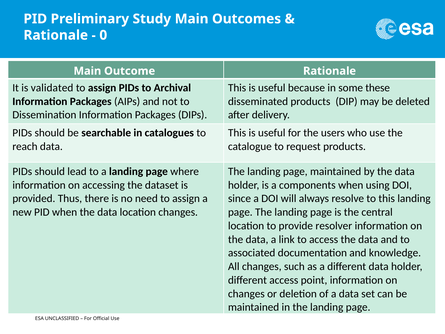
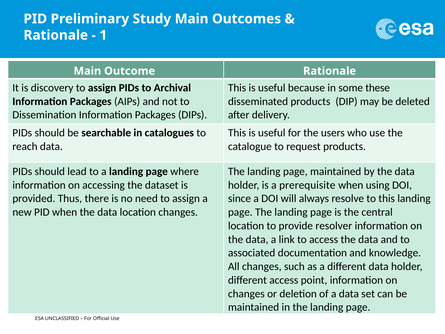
0: 0 -> 1 (103, 35)
validated: validated -> discovery (52, 88)
components: components -> prerequisite (307, 185)
